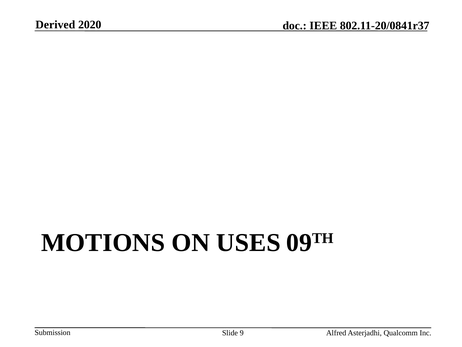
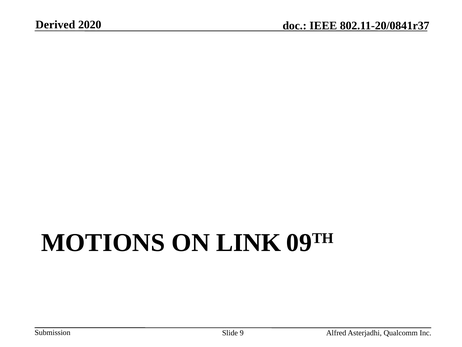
USES: USES -> LINK (249, 242)
